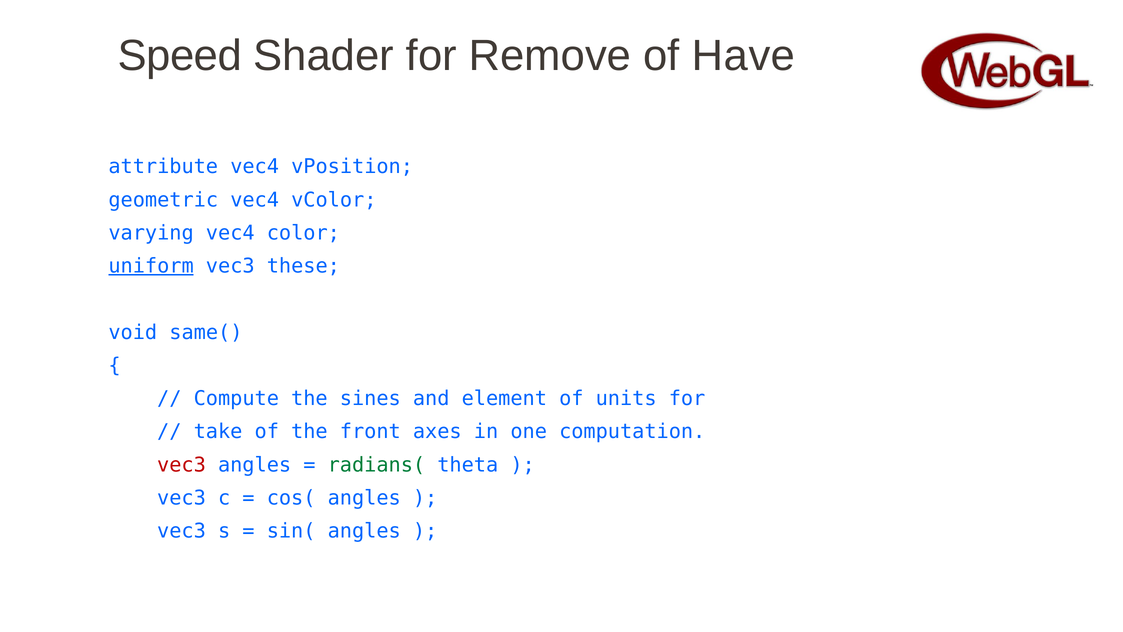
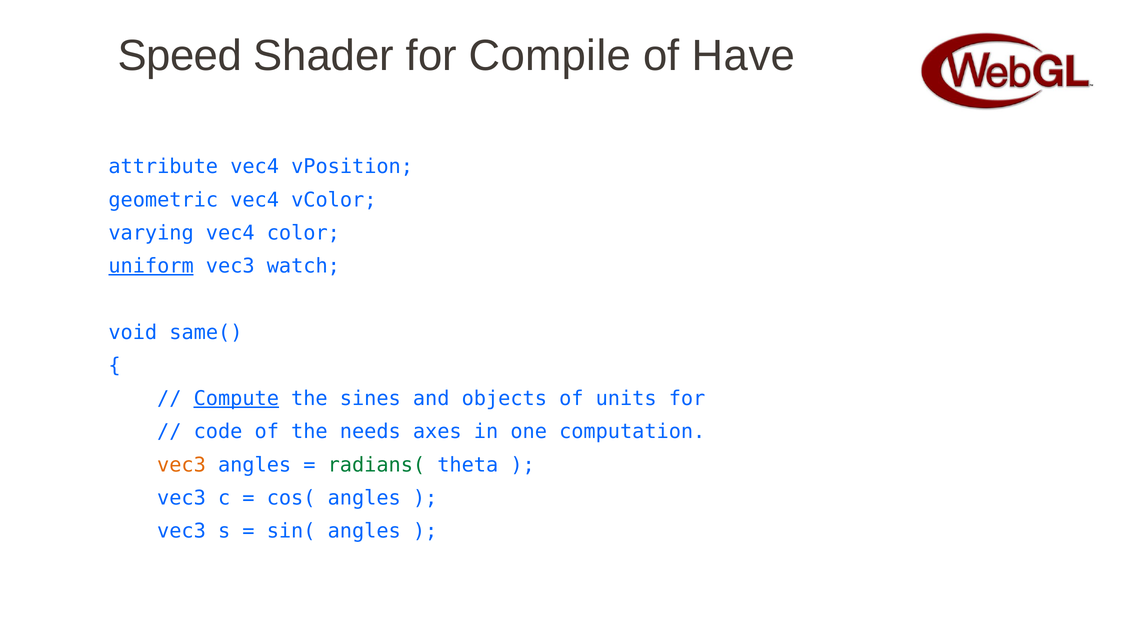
Remove: Remove -> Compile (550, 56)
these: these -> watch (303, 266)
Compute underline: none -> present (236, 398)
element: element -> objects (504, 398)
take: take -> code (218, 432)
front: front -> needs (370, 432)
vec3 colour: red -> orange (181, 465)
